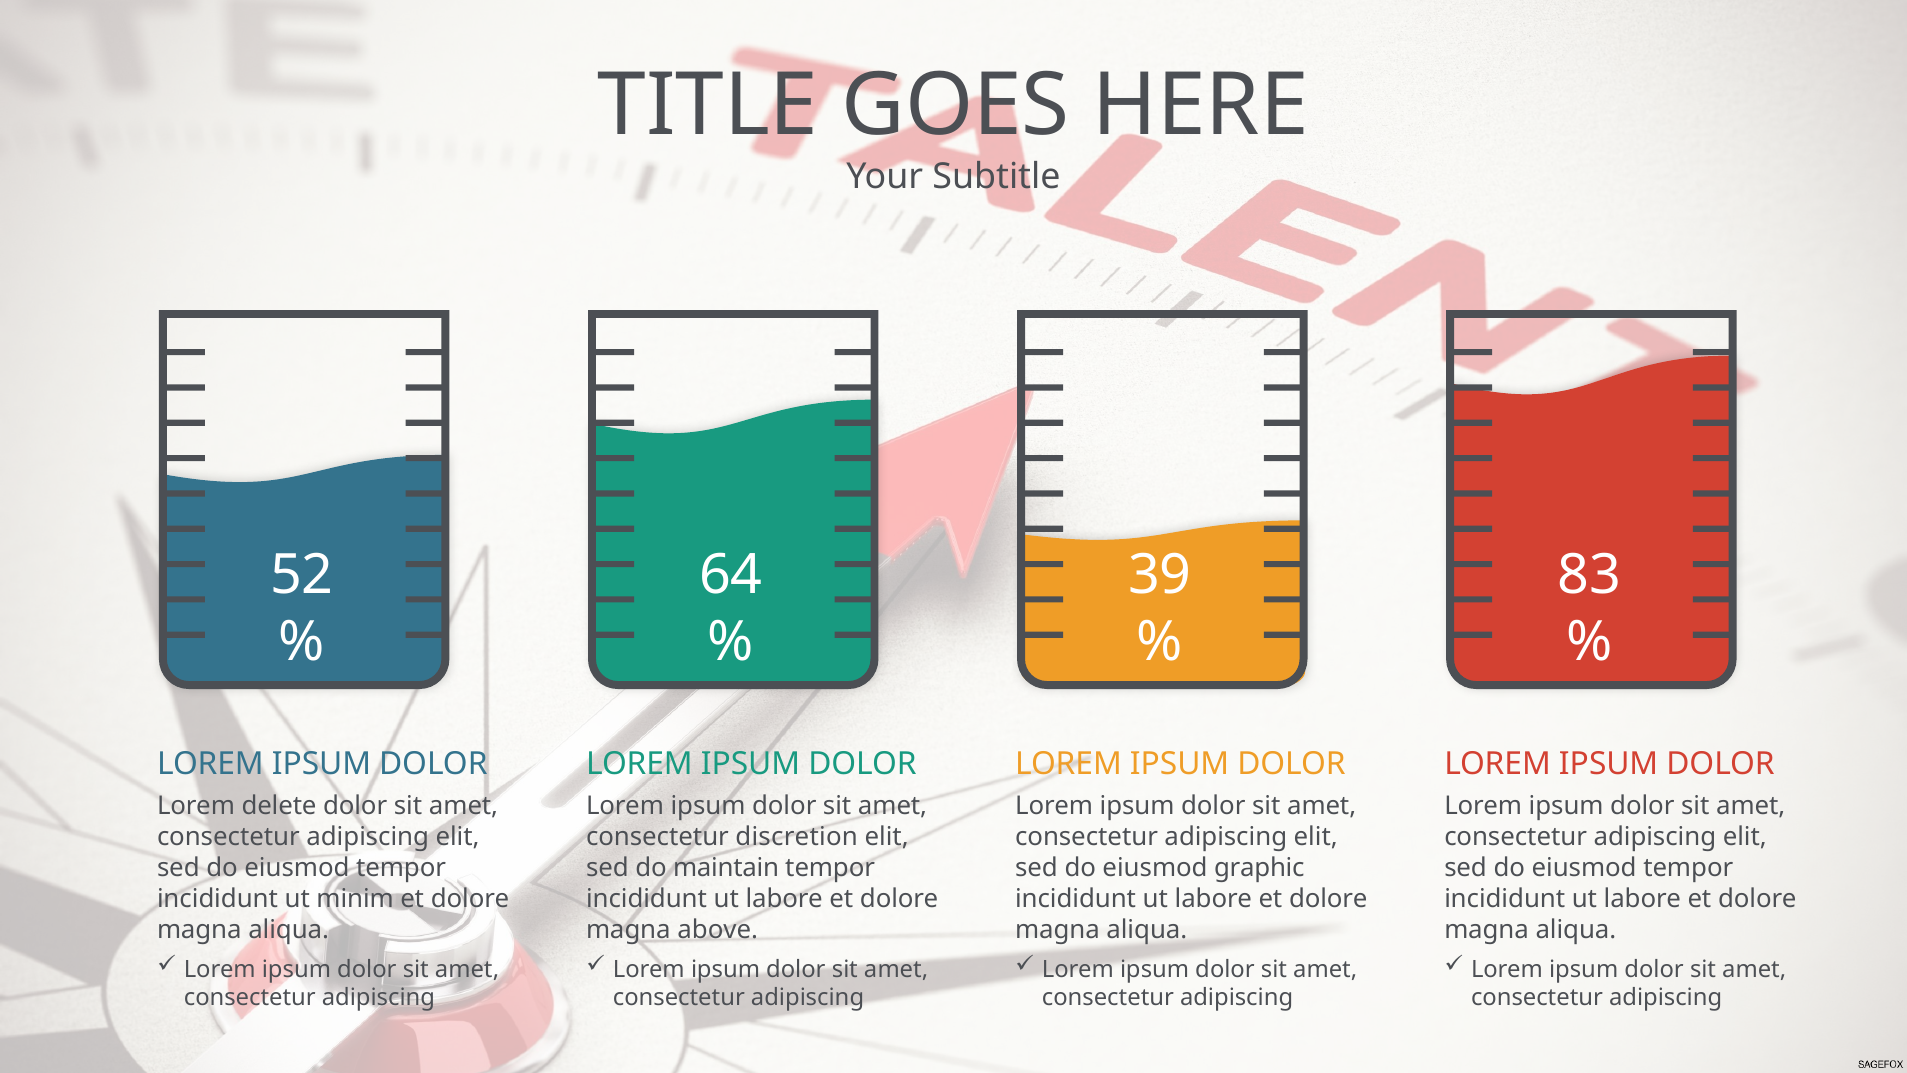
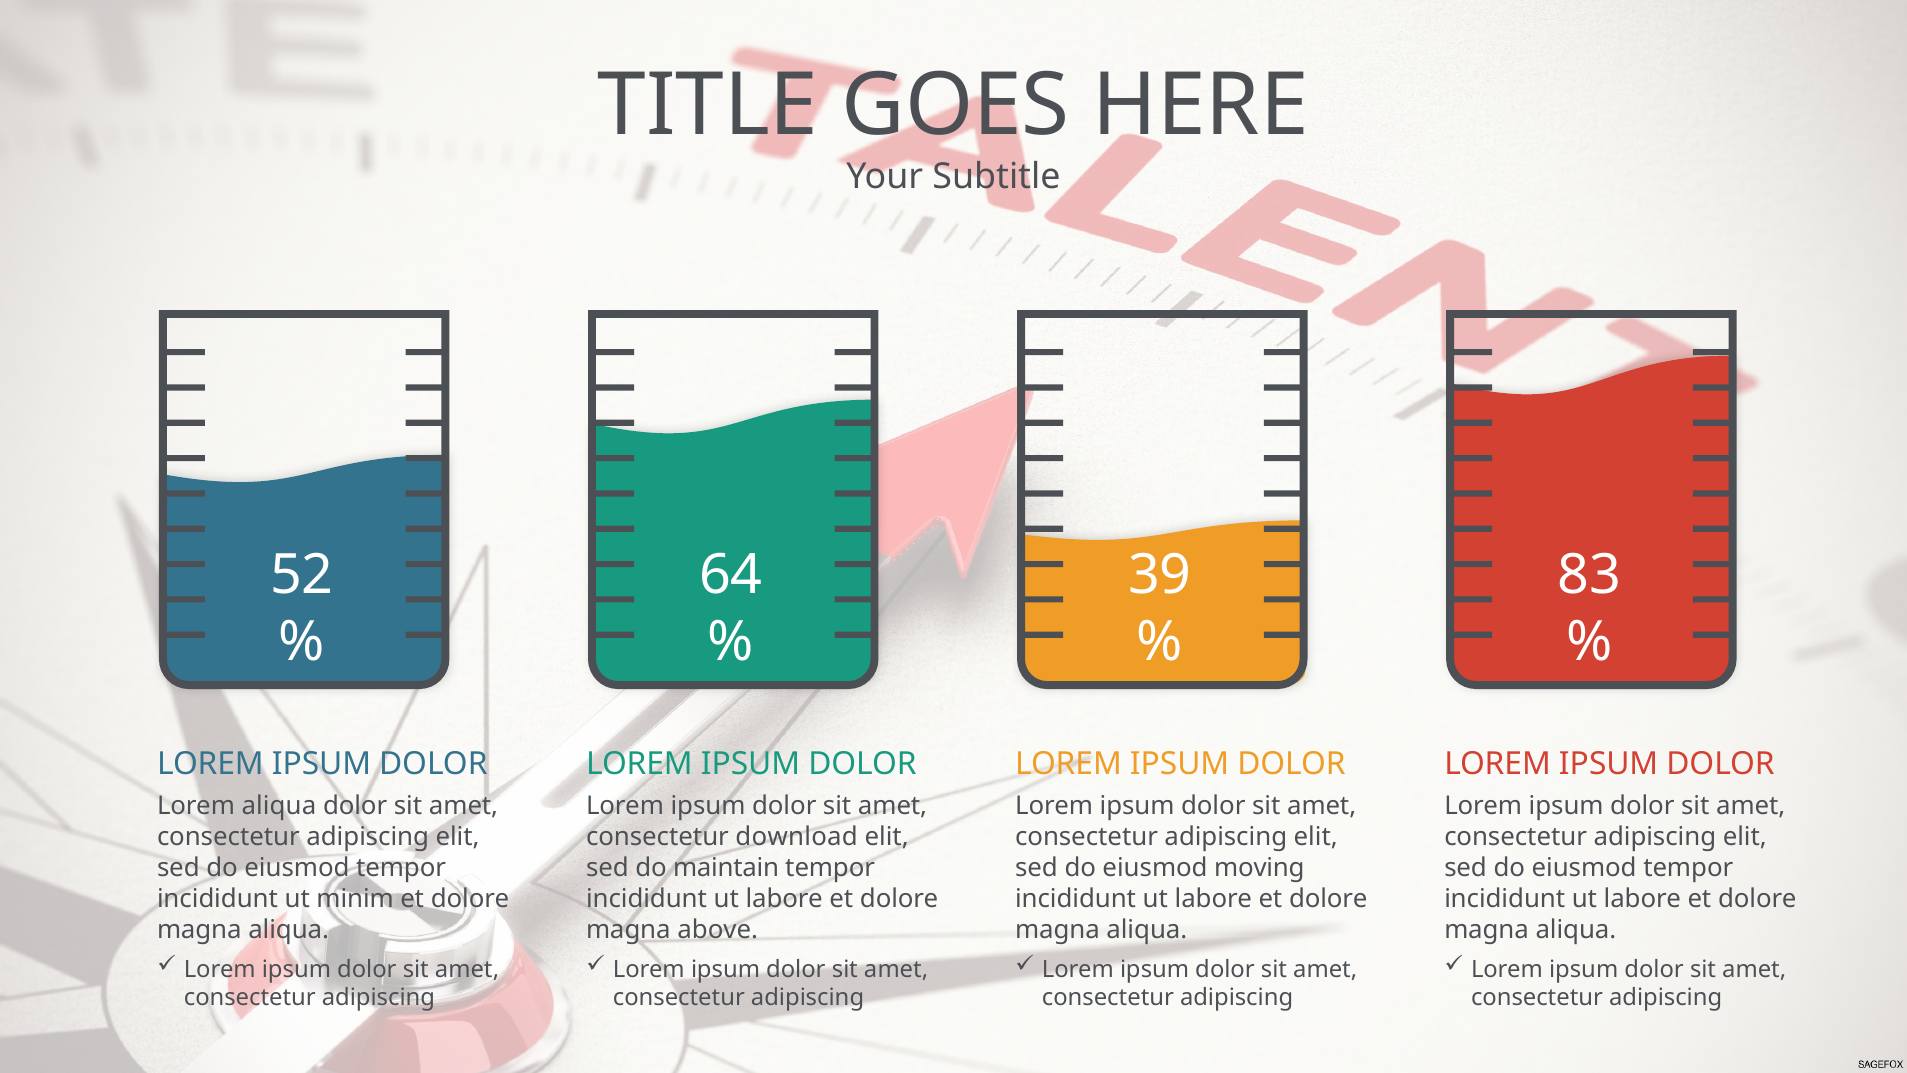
Lorem delete: delete -> aliqua (279, 806)
discretion: discretion -> download (797, 837)
graphic: graphic -> moving (1259, 868)
